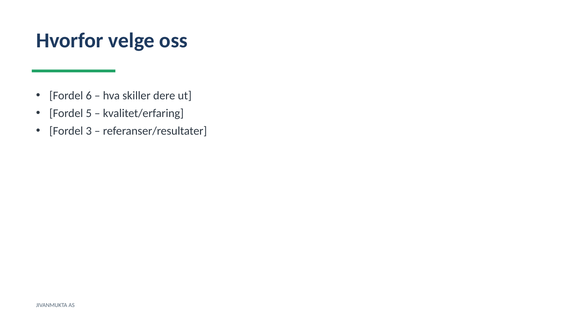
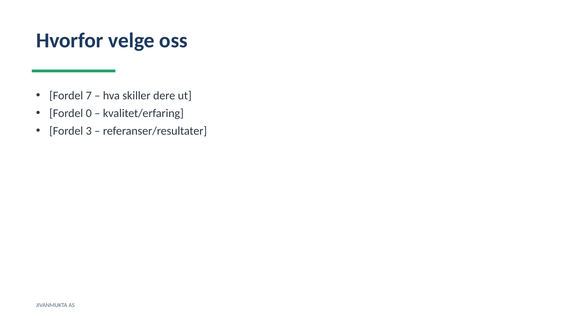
6: 6 -> 7 (89, 96)
5: 5 -> 0 (89, 114)
